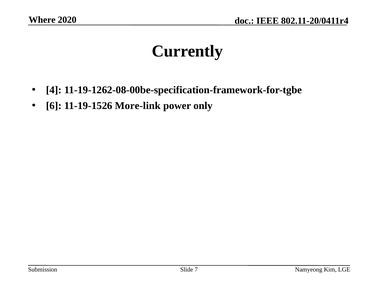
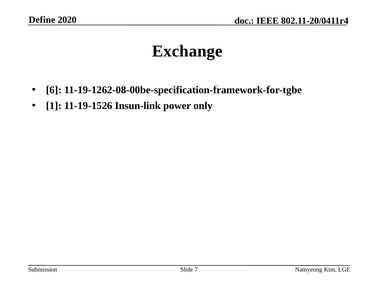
Where: Where -> Define (42, 20)
Currently: Currently -> Exchange (187, 51)
4: 4 -> 6 (54, 90)
6: 6 -> 1 (54, 106)
More-link: More-link -> Insun-link (138, 106)
